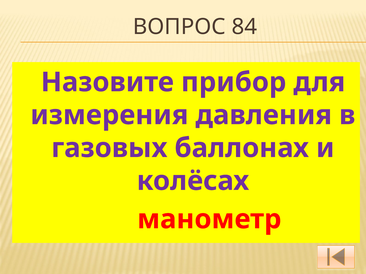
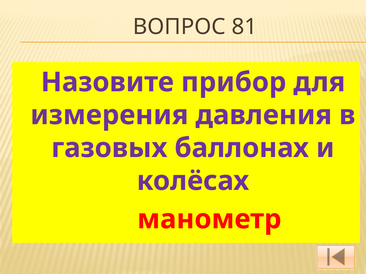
84: 84 -> 81 (244, 27)
